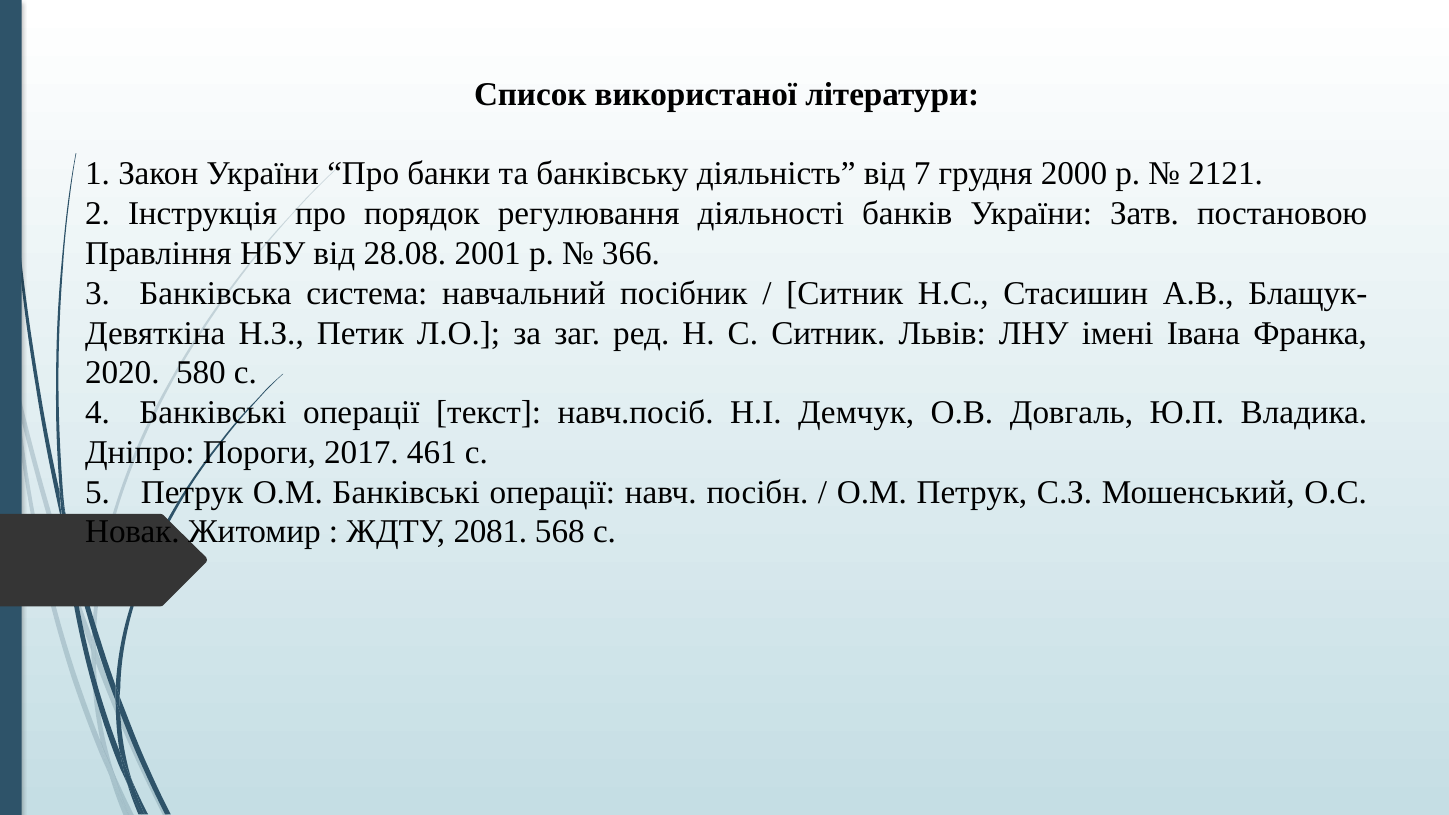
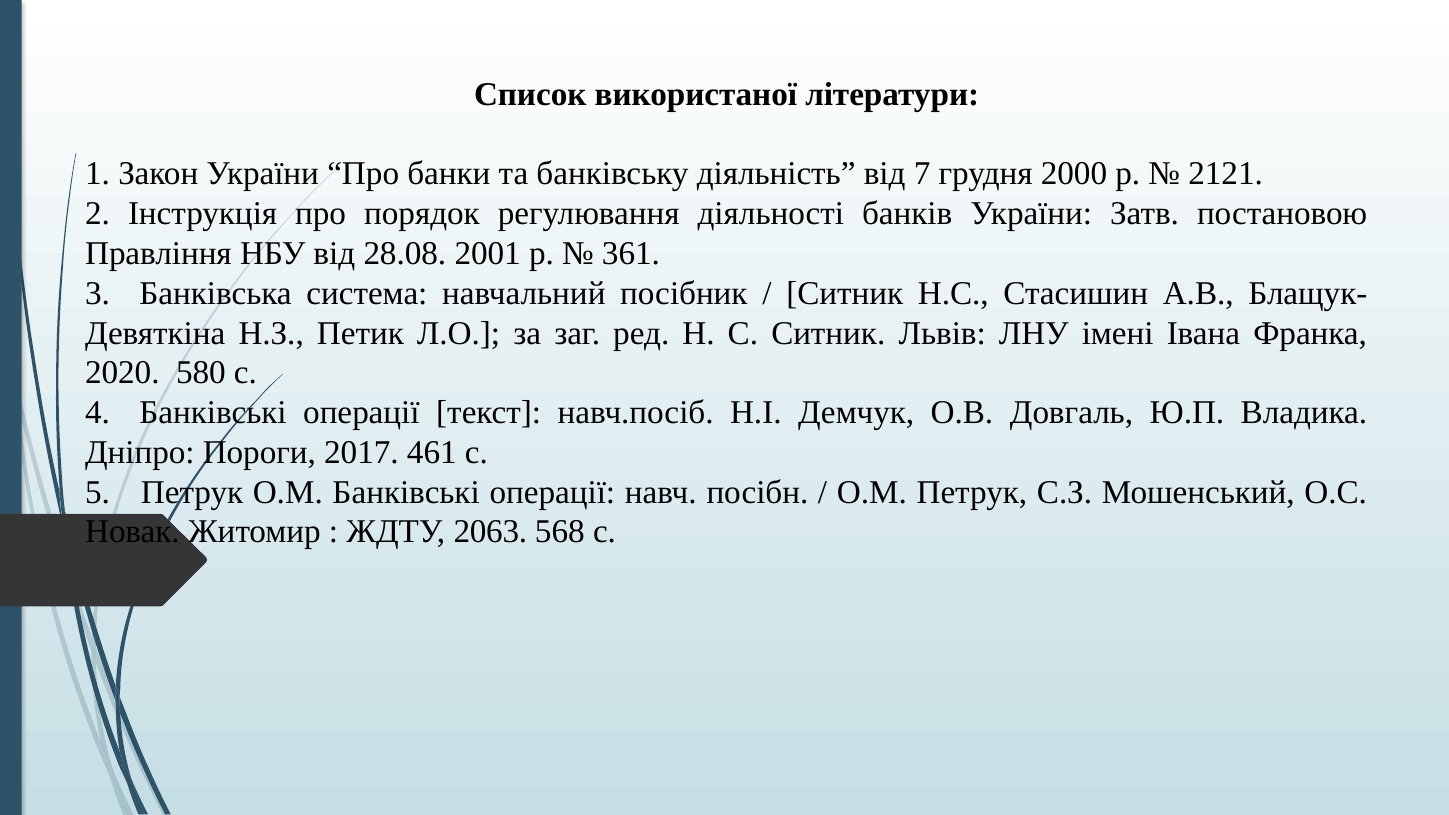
366: 366 -> 361 (631, 253)
2081: 2081 -> 2063 (490, 532)
